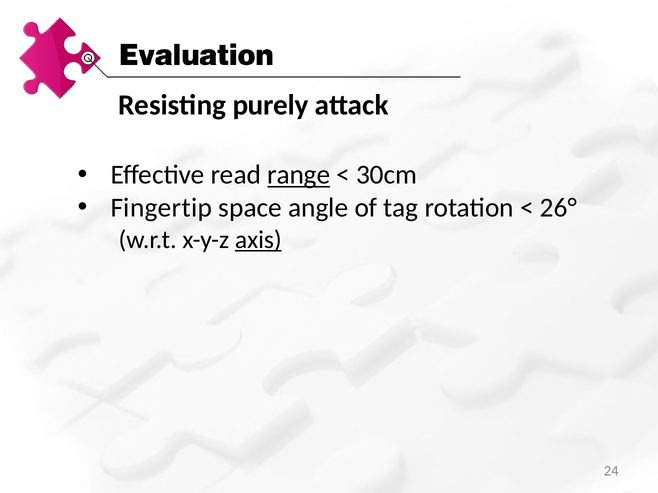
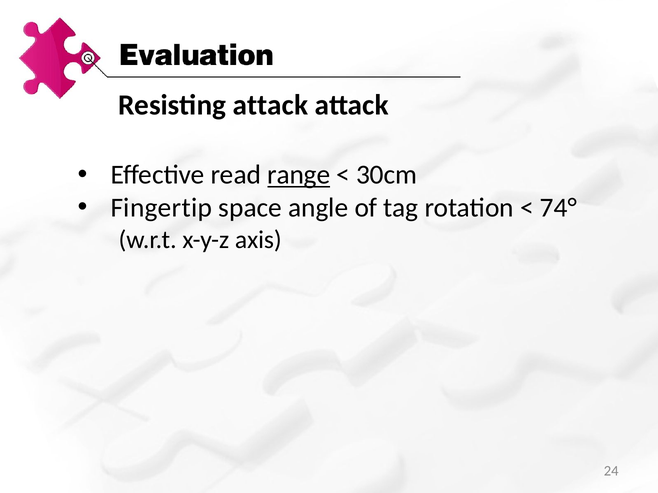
Resisting purely: purely -> attack (270, 105)
26°: 26° -> 74° (558, 208)
axis underline: present -> none (258, 240)
